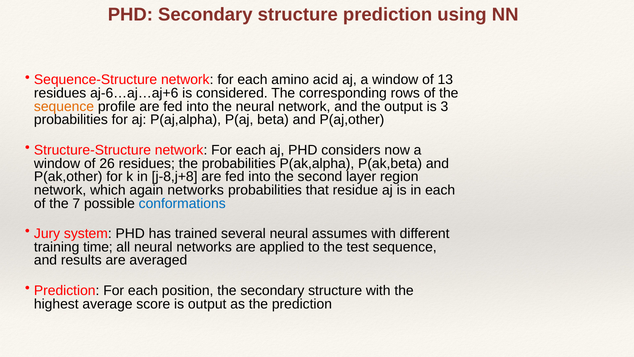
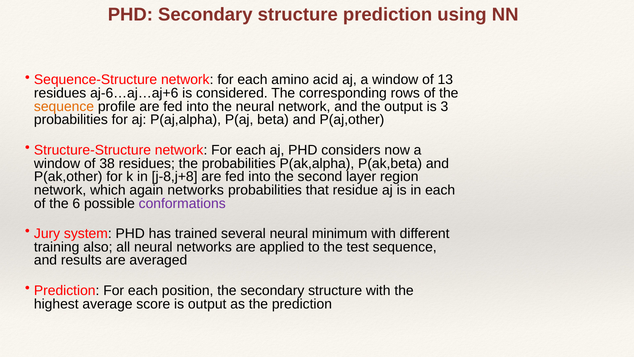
26: 26 -> 38 (107, 163)
7: 7 -> 6 (76, 203)
conformations colour: blue -> purple (182, 203)
assumes: assumes -> minimum (340, 233)
time: time -> also (98, 247)
